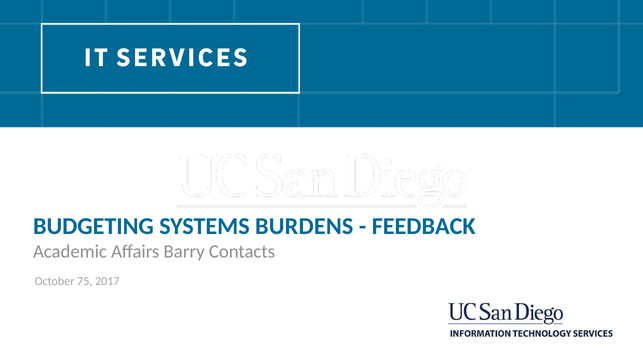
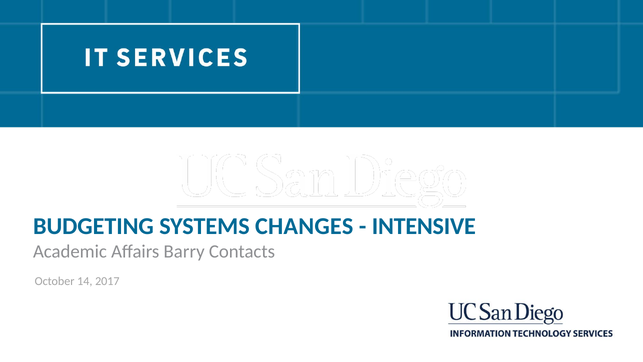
BURDENS: BURDENS -> CHANGES (304, 226)
FEEDBACK: FEEDBACK -> INTENSIVE (424, 226)
75: 75 -> 14 (85, 281)
